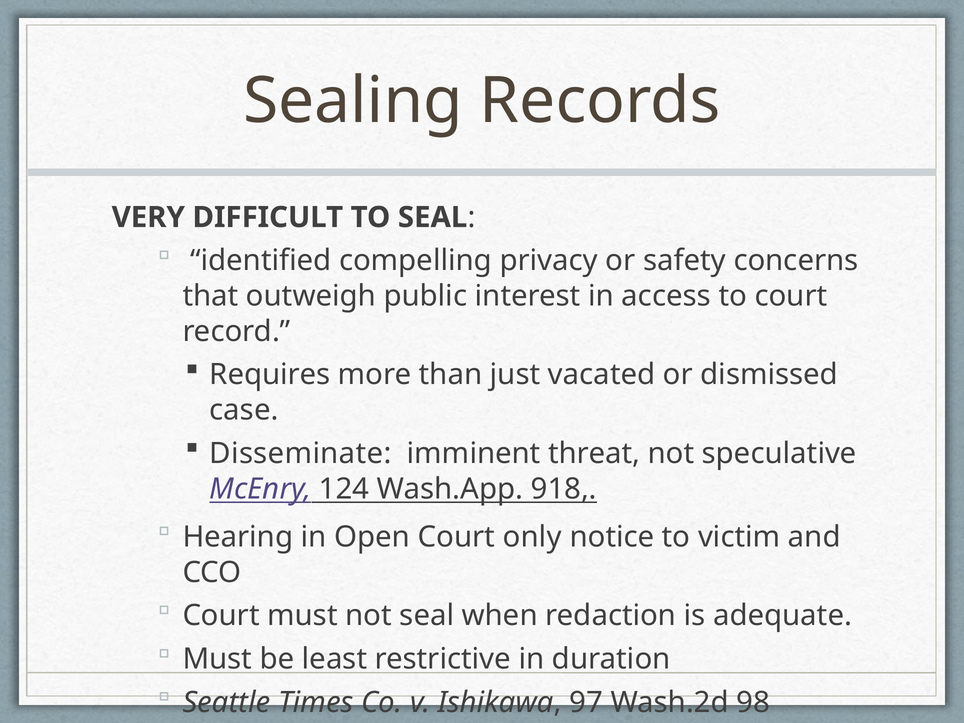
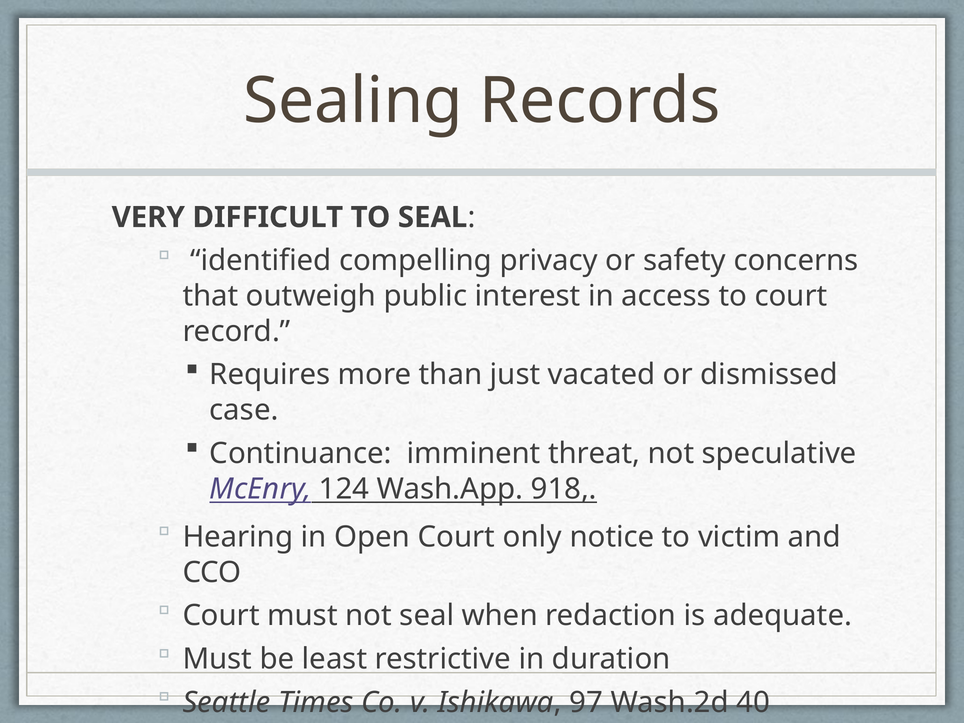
Disseminate: Disseminate -> Continuance (301, 453)
98: 98 -> 40 (753, 703)
